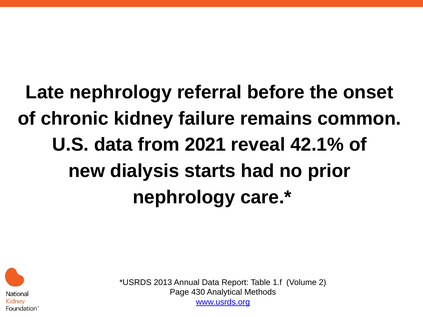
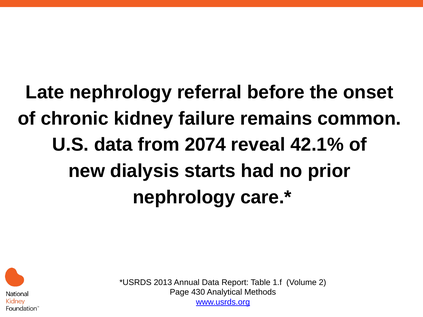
2021: 2021 -> 2074 (205, 145)
